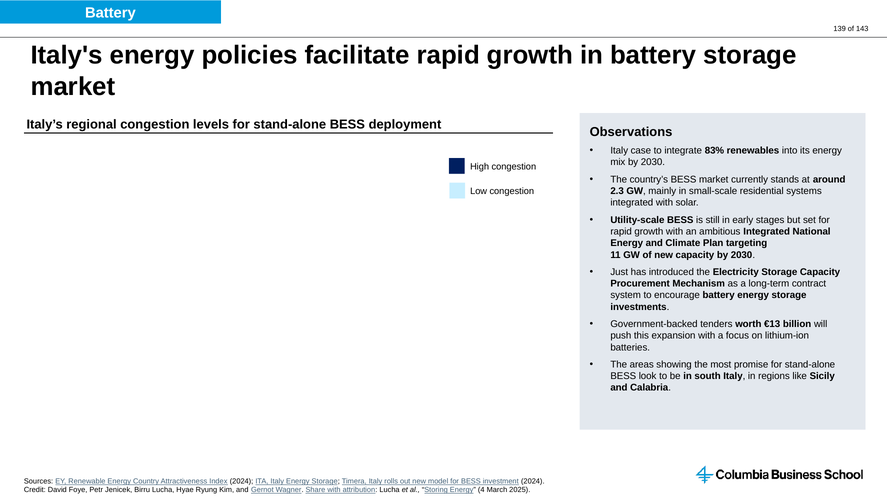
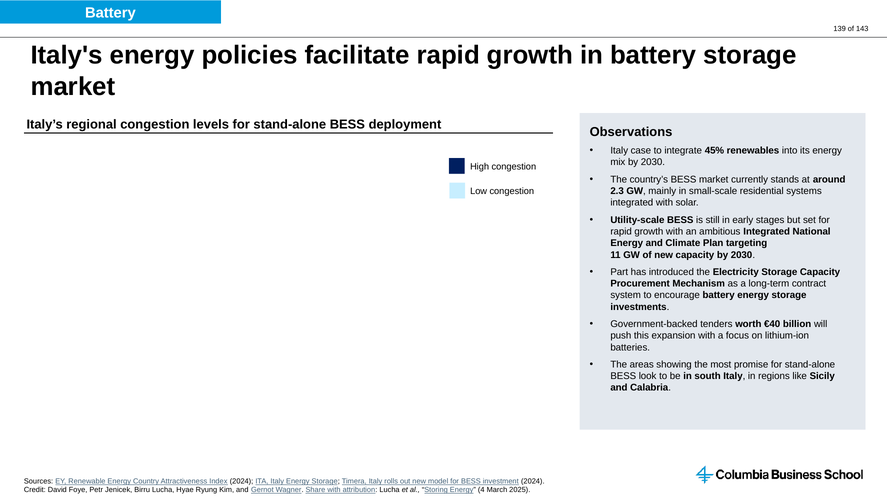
83%: 83% -> 45% (714, 151)
Just: Just -> Part (619, 272)
€13: €13 -> €40 (772, 324)
